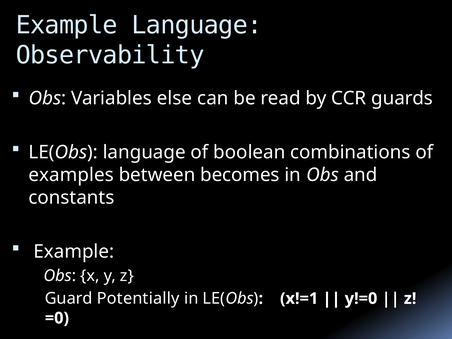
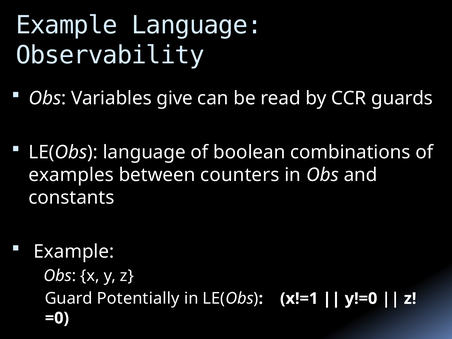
else: else -> give (175, 98)
becomes: becomes -> counters (240, 175)
